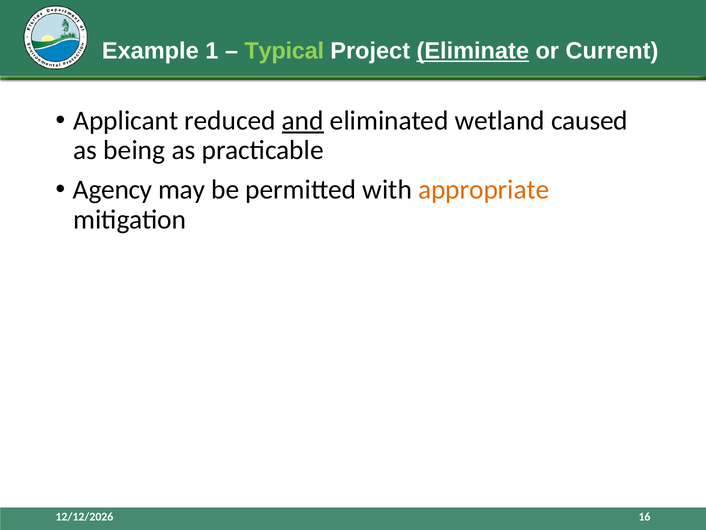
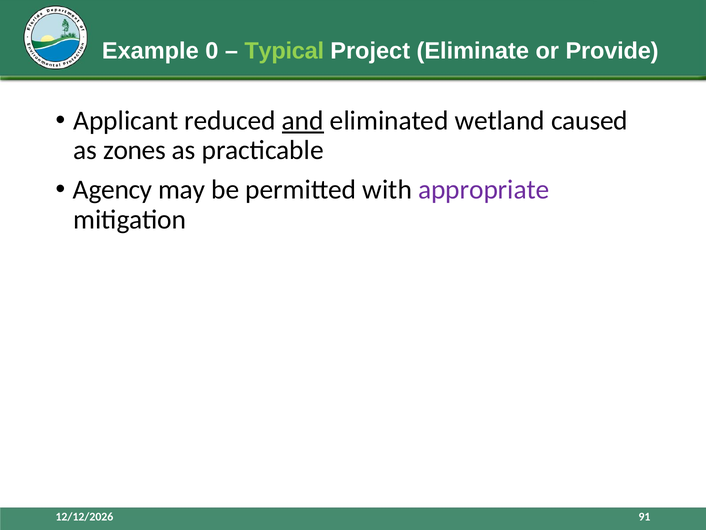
1: 1 -> 0 (212, 51)
Eliminate underline: present -> none (473, 51)
Current: Current -> Provide (612, 51)
being: being -> zones (135, 150)
appropriate colour: orange -> purple (484, 190)
16: 16 -> 91 (644, 516)
